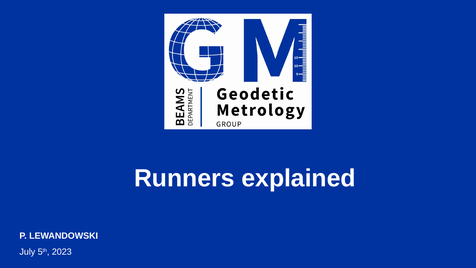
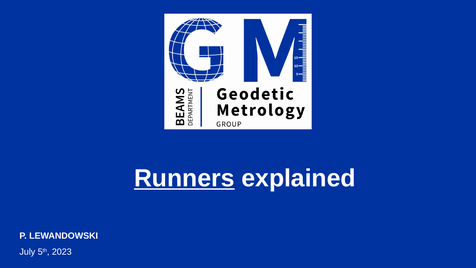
Runners underline: none -> present (184, 178)
